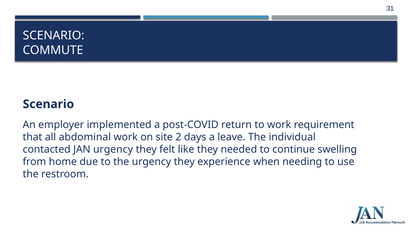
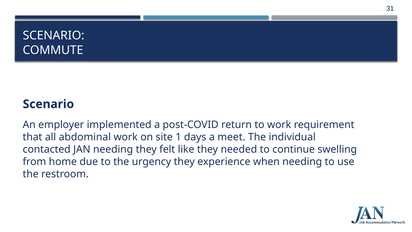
2: 2 -> 1 (178, 137)
leave: leave -> meet (231, 137)
JAN urgency: urgency -> needing (113, 149)
